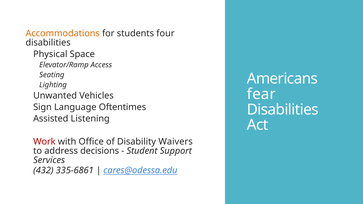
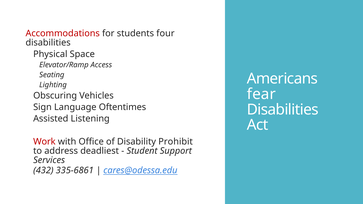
Accommodations colour: orange -> red (63, 33)
Unwanted: Unwanted -> Obscuring (55, 96)
Waivers: Waivers -> Prohibit (176, 142)
decisions: decisions -> deadliest (100, 151)
